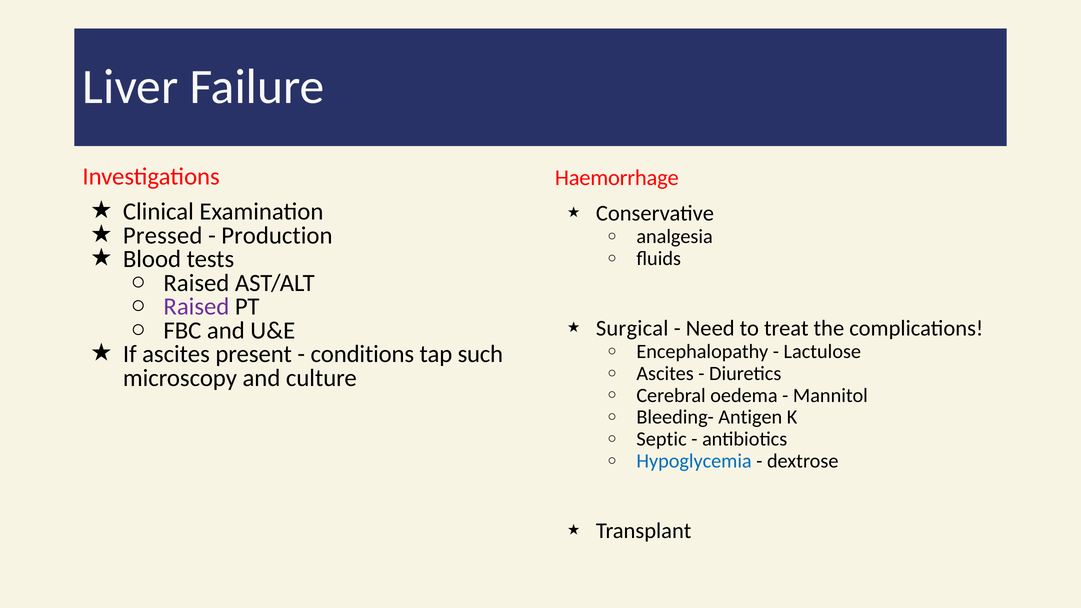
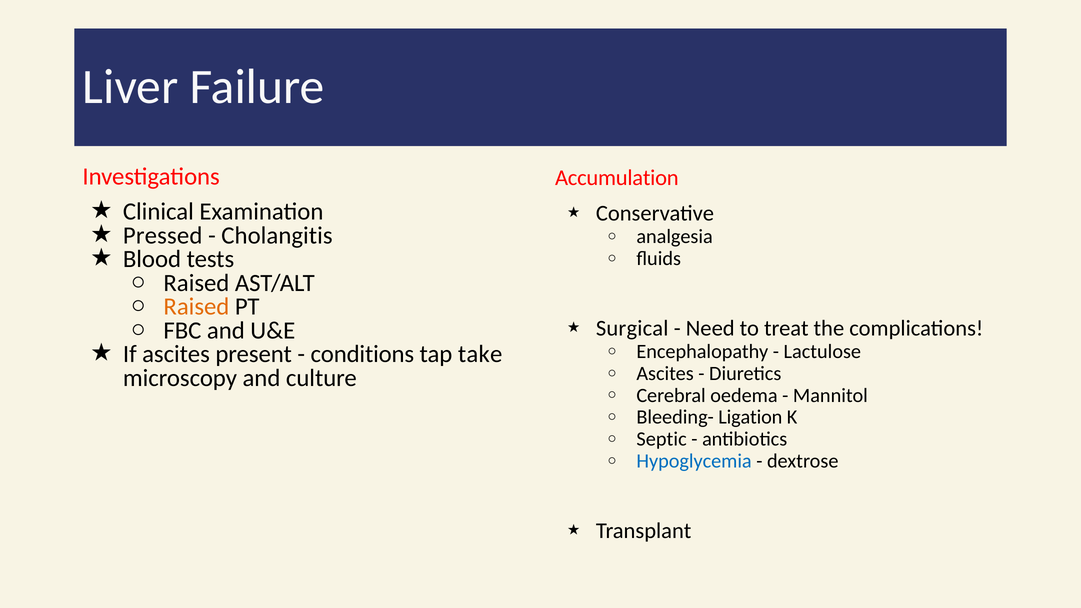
Haemorrhage: Haemorrhage -> Accumulation (617, 178)
Production: Production -> Cholangitis (277, 235)
Raised colour: purple -> orange (196, 307)
such: such -> take (480, 354)
Antigen: Antigen -> Ligation (750, 417)
